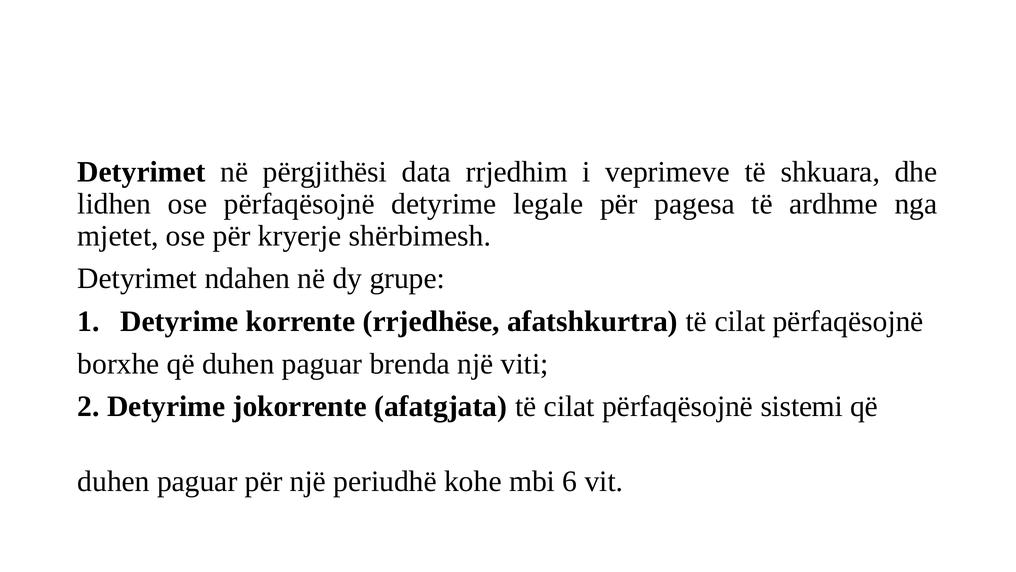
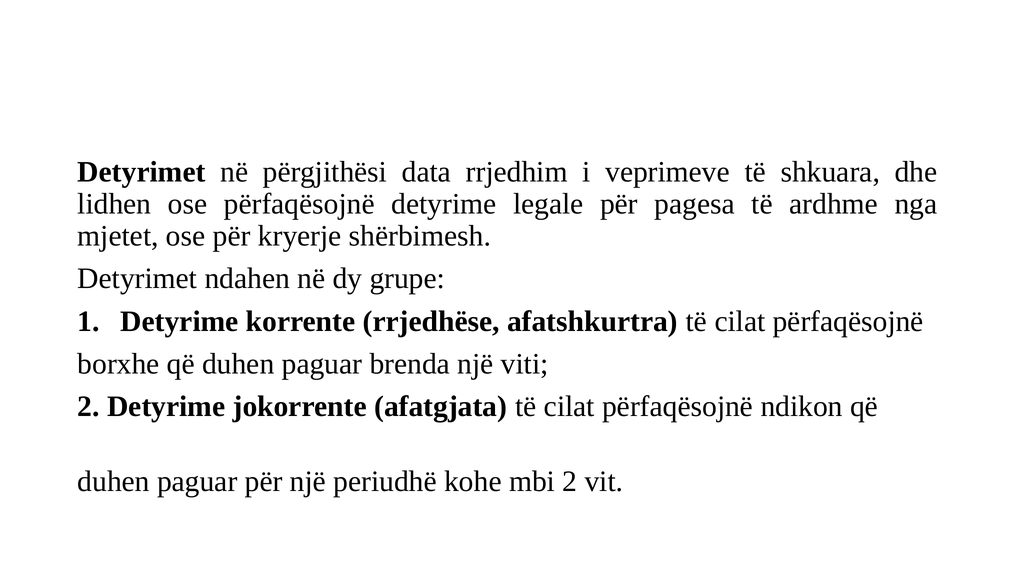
sistemi: sistemi -> ndikon (802, 406)
mbi 6: 6 -> 2 (570, 481)
